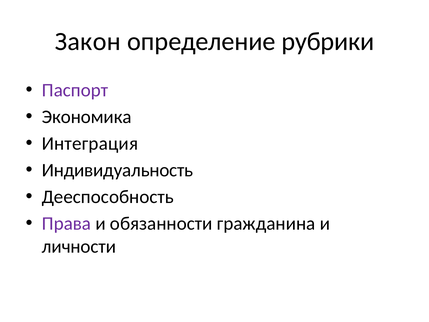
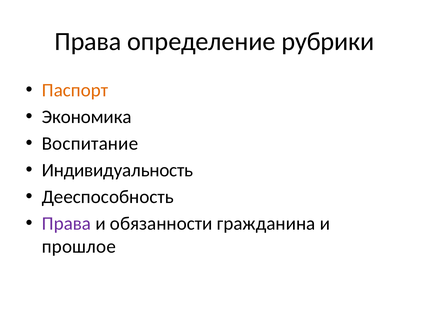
Закон: Закон -> Права (88, 42)
Паспорт colour: purple -> orange (75, 90)
Интеграция: Интеграция -> Воспитание (90, 143)
личности: личности -> прошлое (79, 246)
